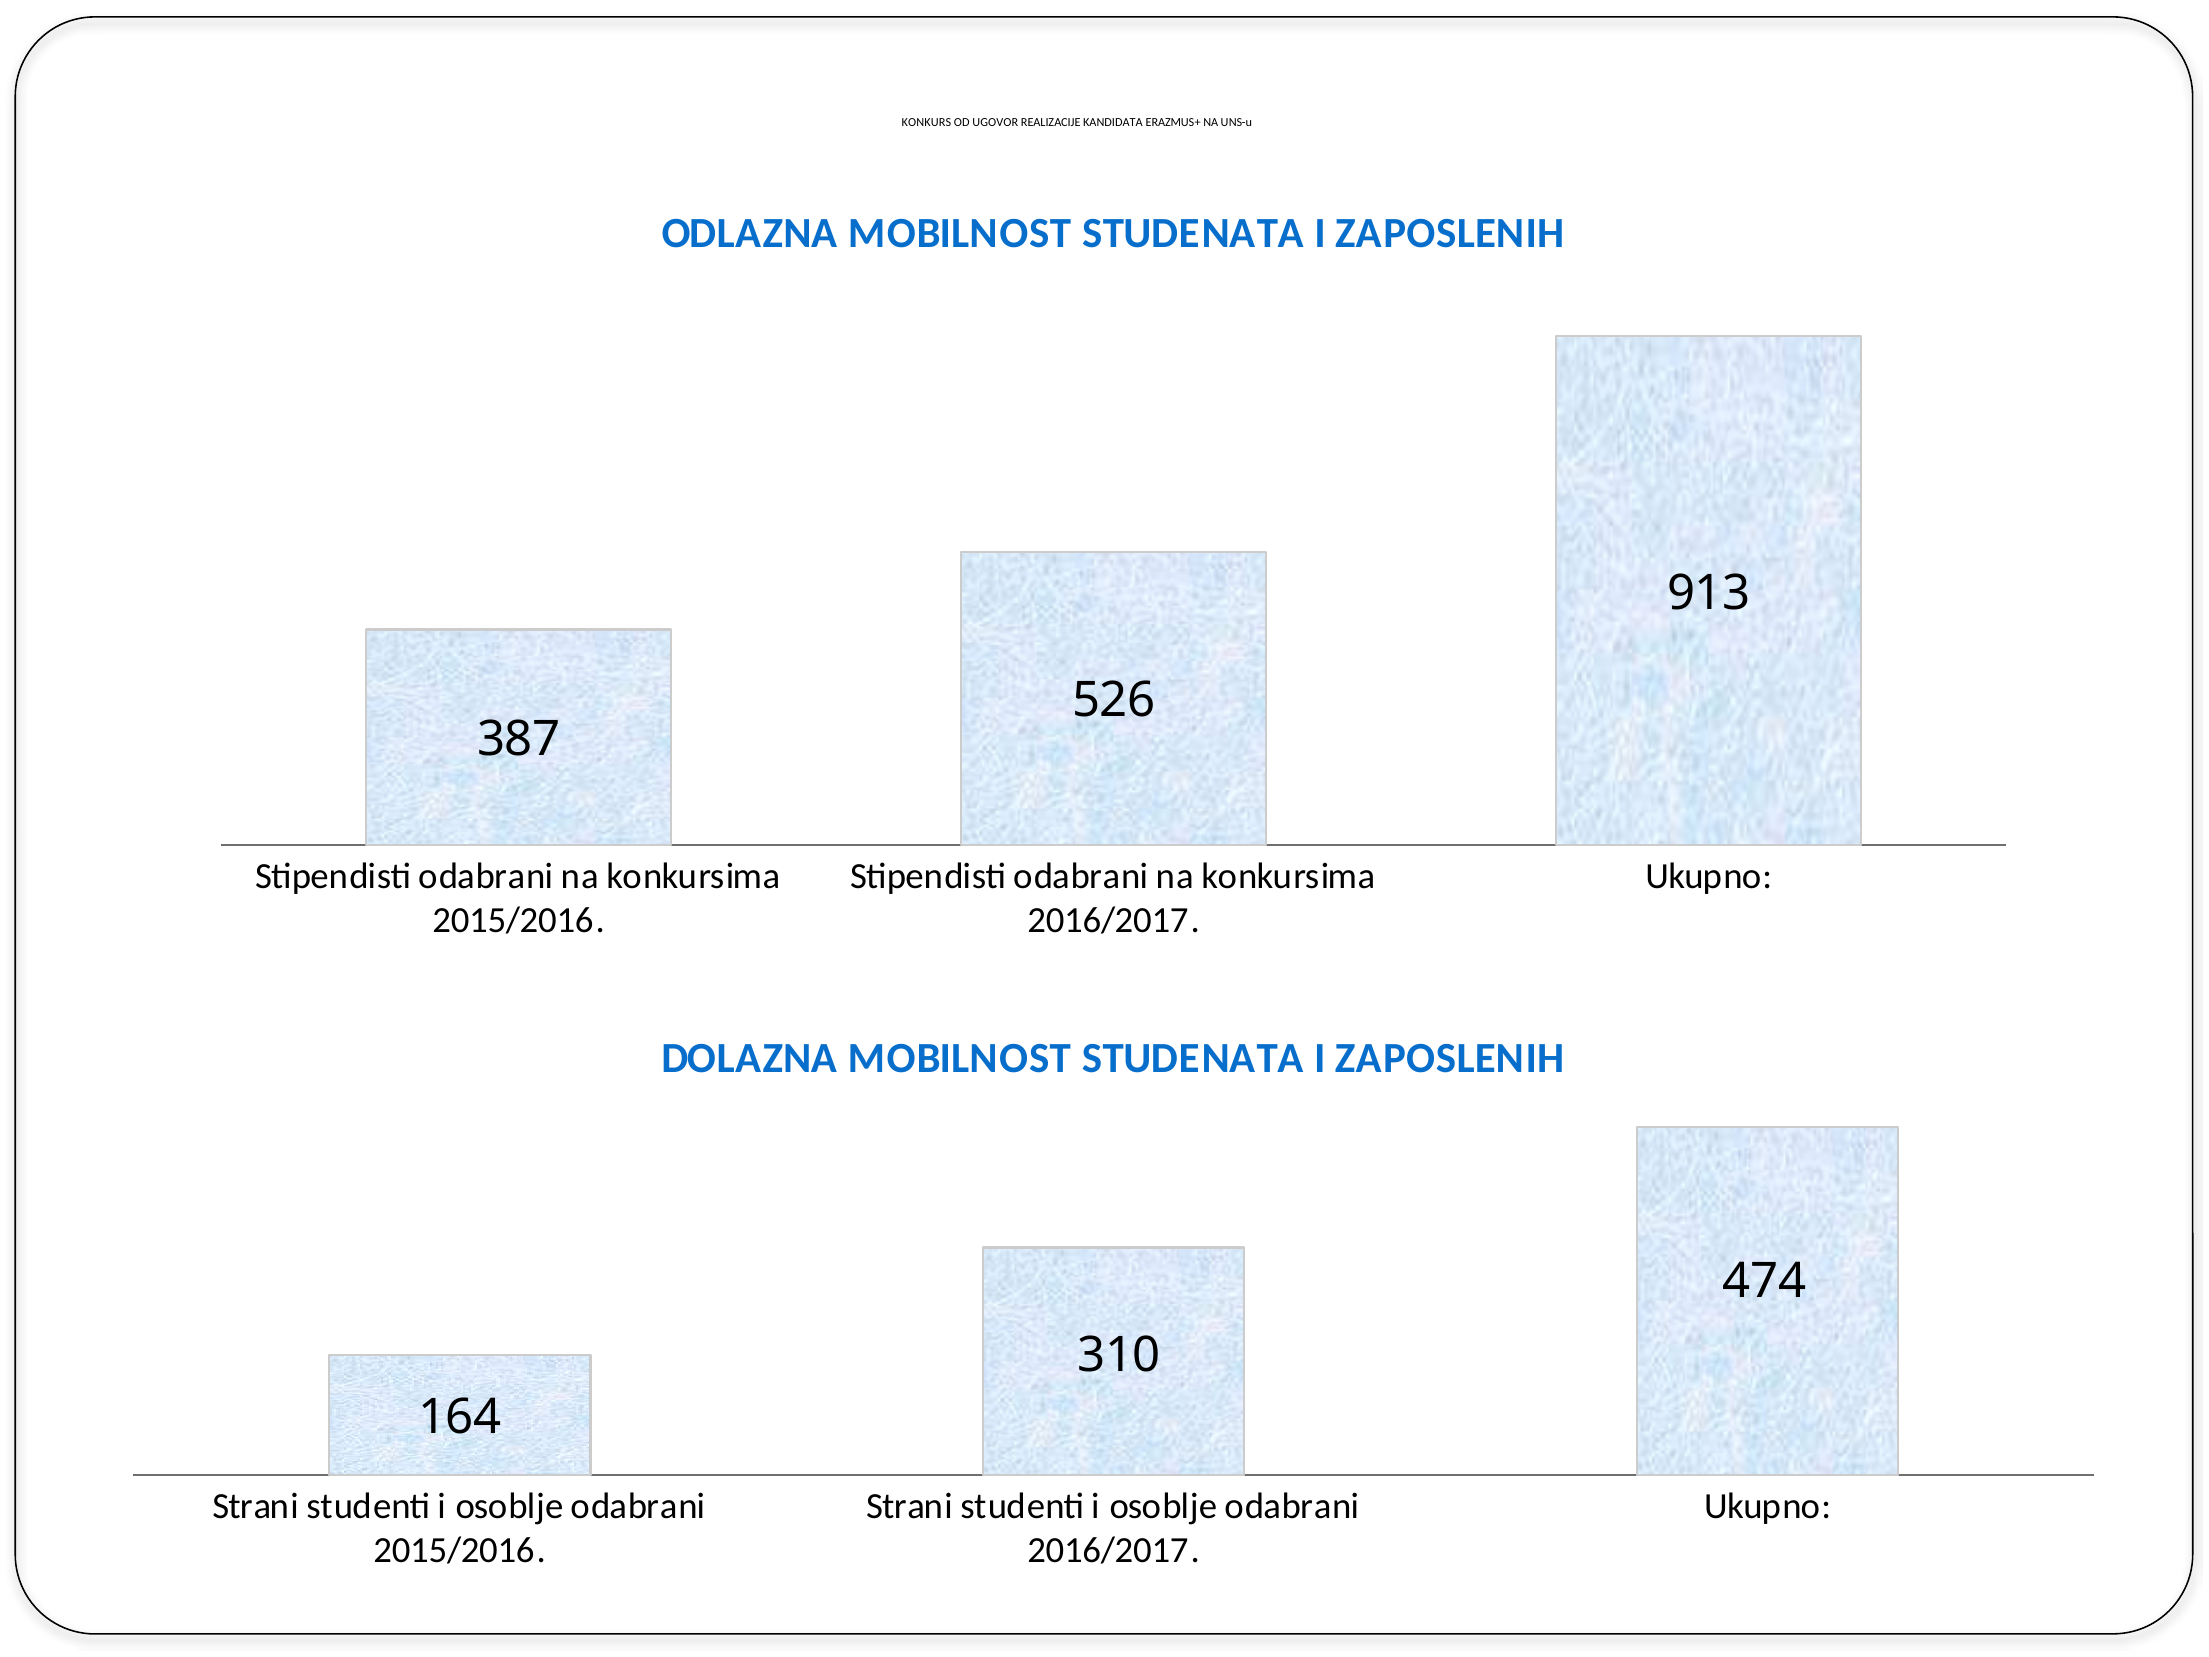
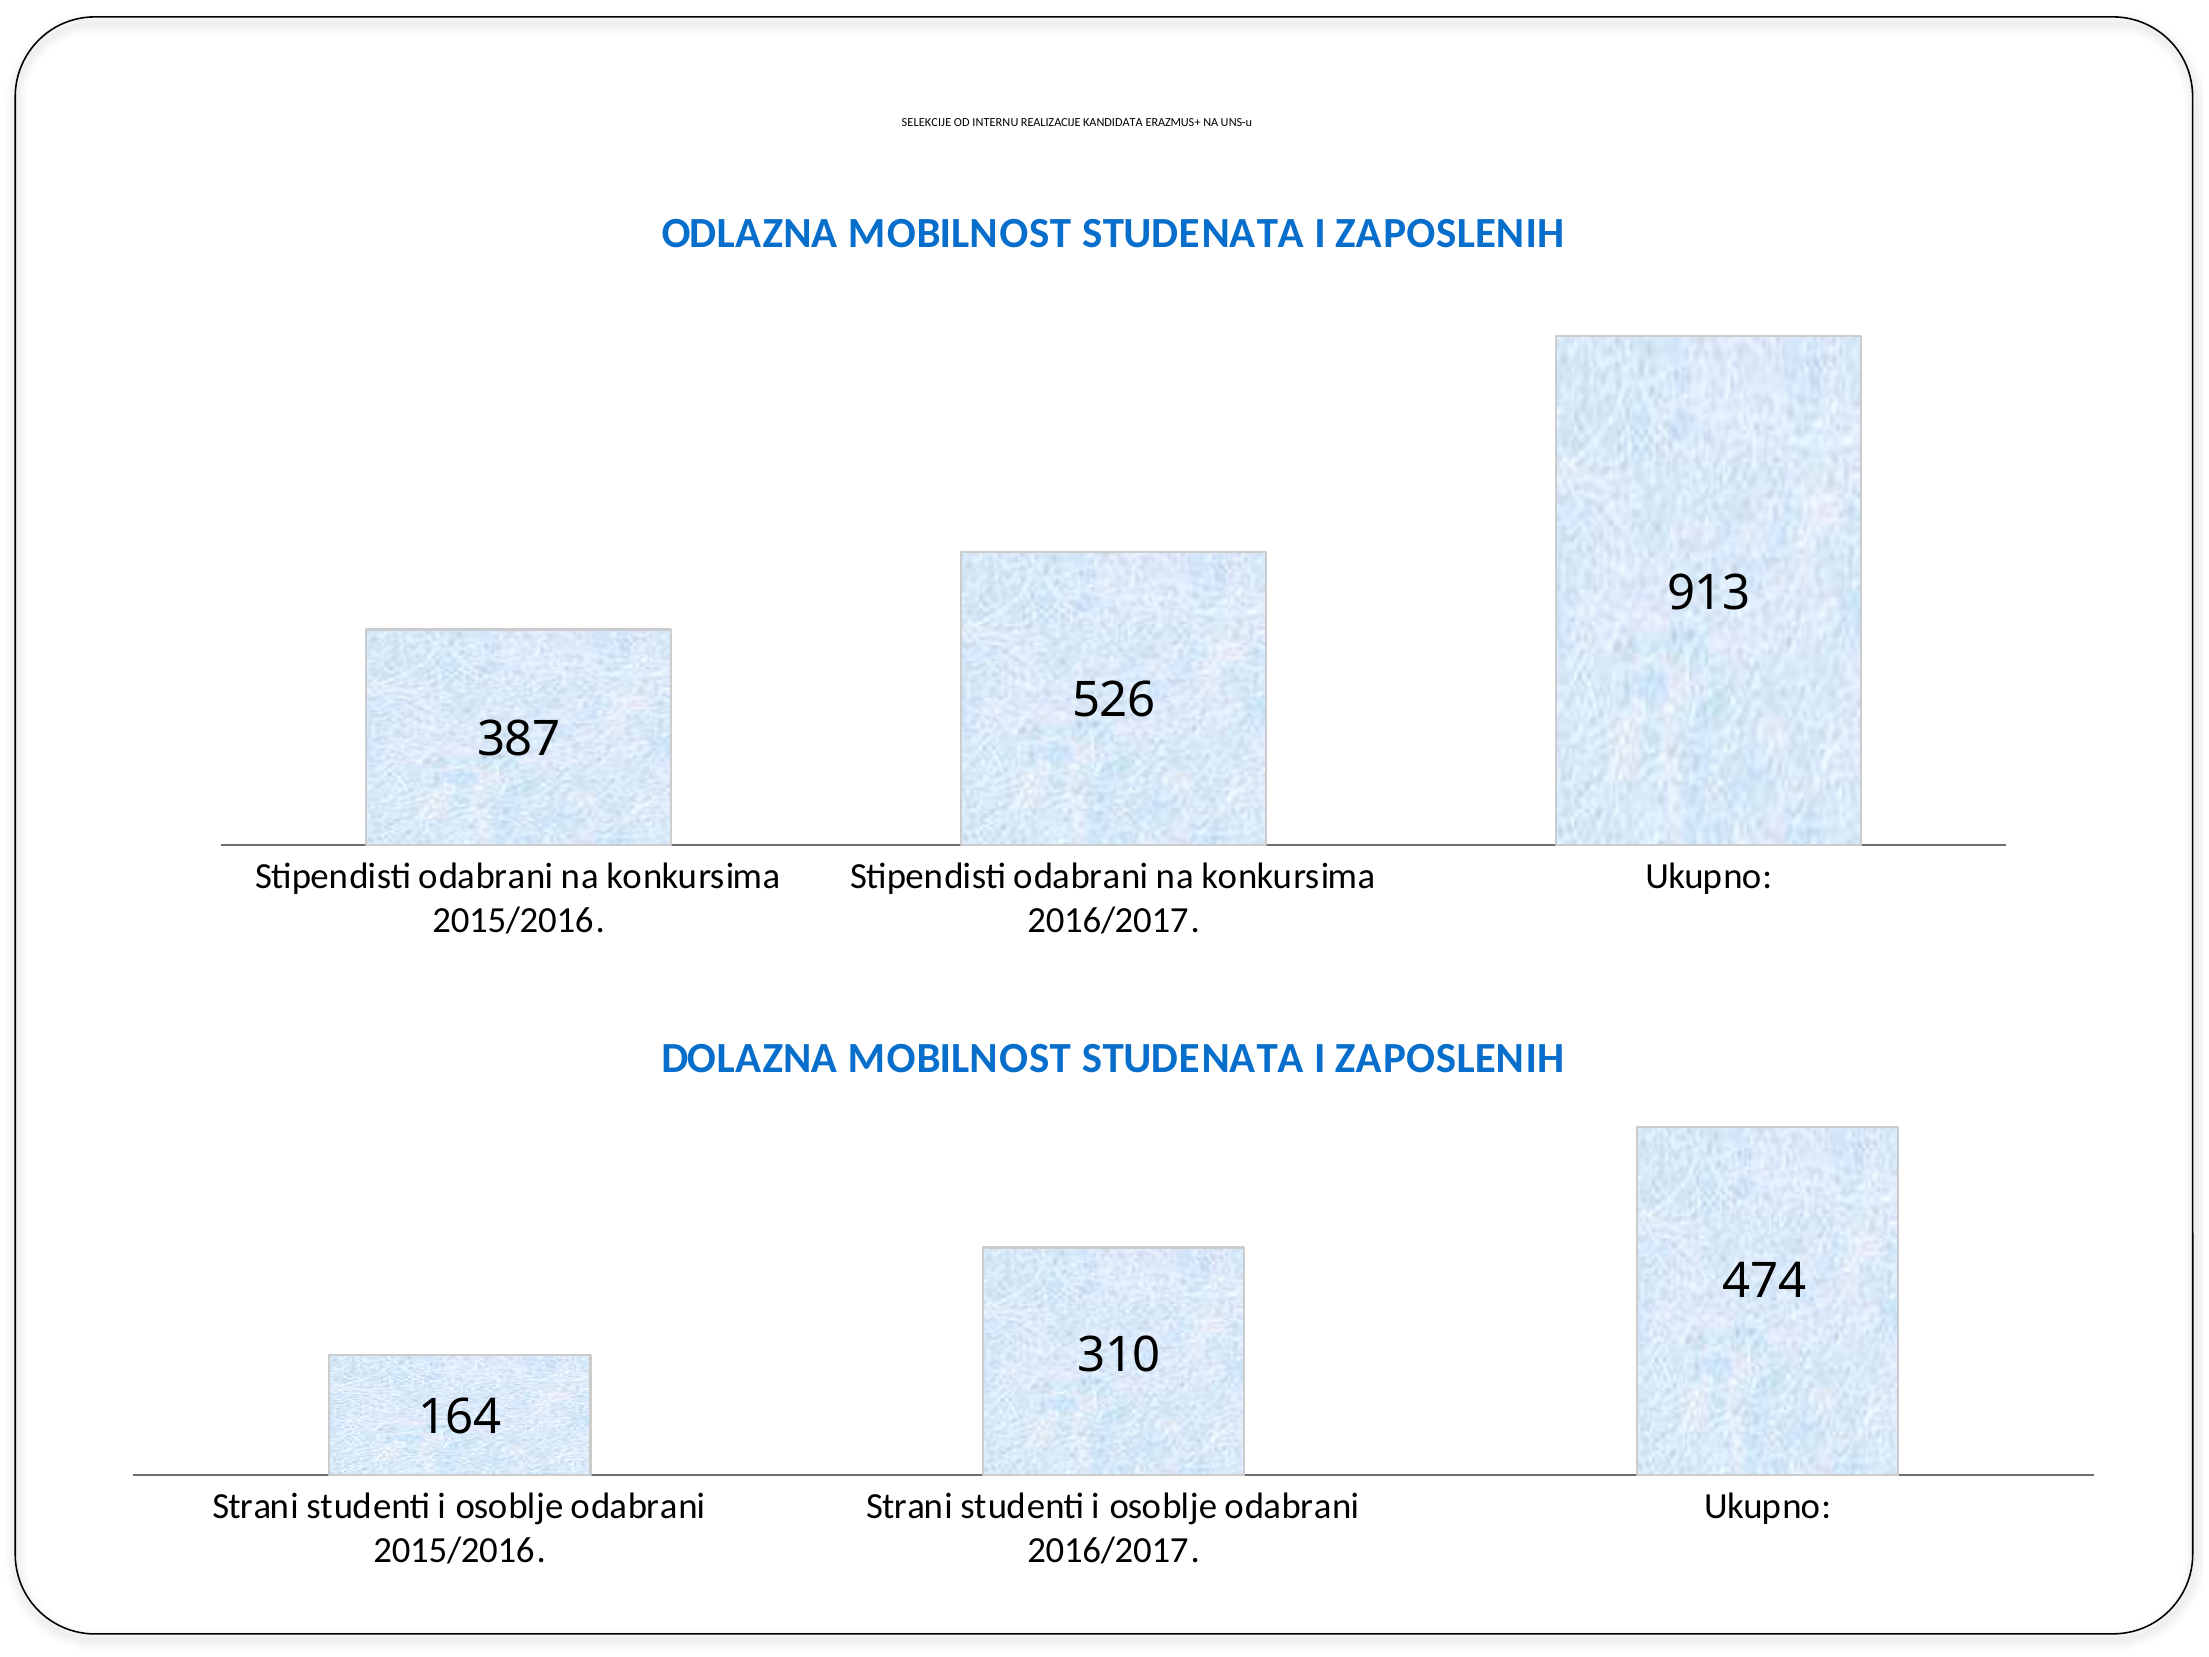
KONKURS: KONKURS -> SELEKCIJE (926, 122)
UGOVOR: UGOVOR -> INTERNU (995, 122)
